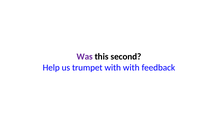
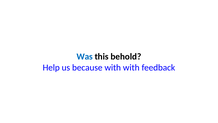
Was colour: purple -> blue (85, 56)
second: second -> behold (126, 56)
trumpet: trumpet -> because (87, 67)
